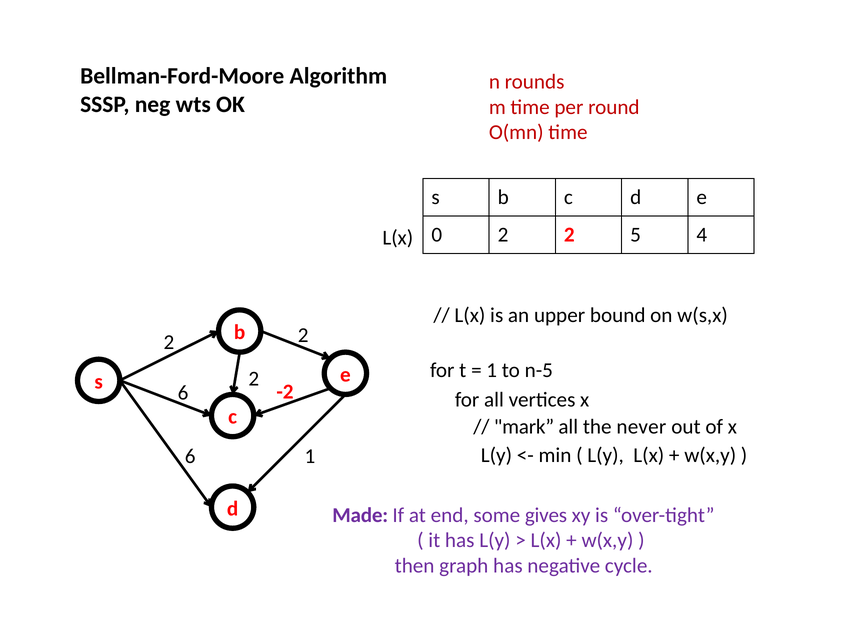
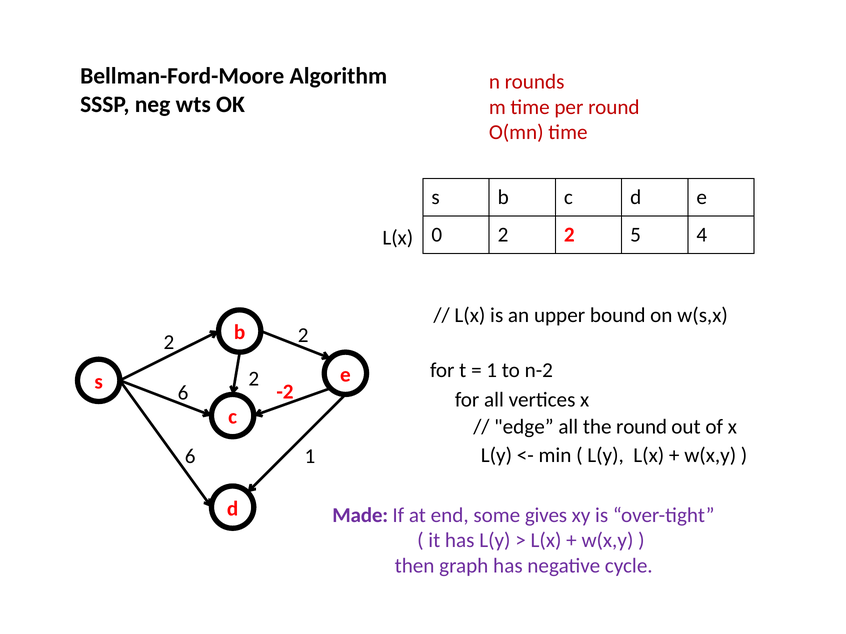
n-5: n-5 -> n-2 (539, 371)
mark: mark -> edge (524, 427)
the never: never -> round (642, 427)
